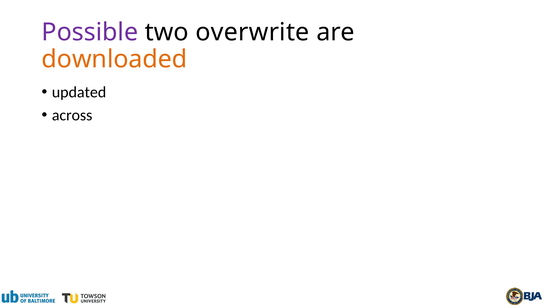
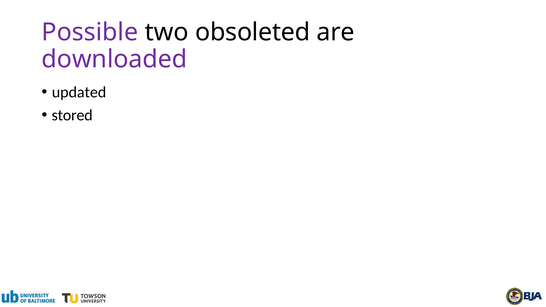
overwrite: overwrite -> obsoleted (253, 32)
downloaded colour: orange -> purple (114, 59)
across: across -> stored (72, 115)
